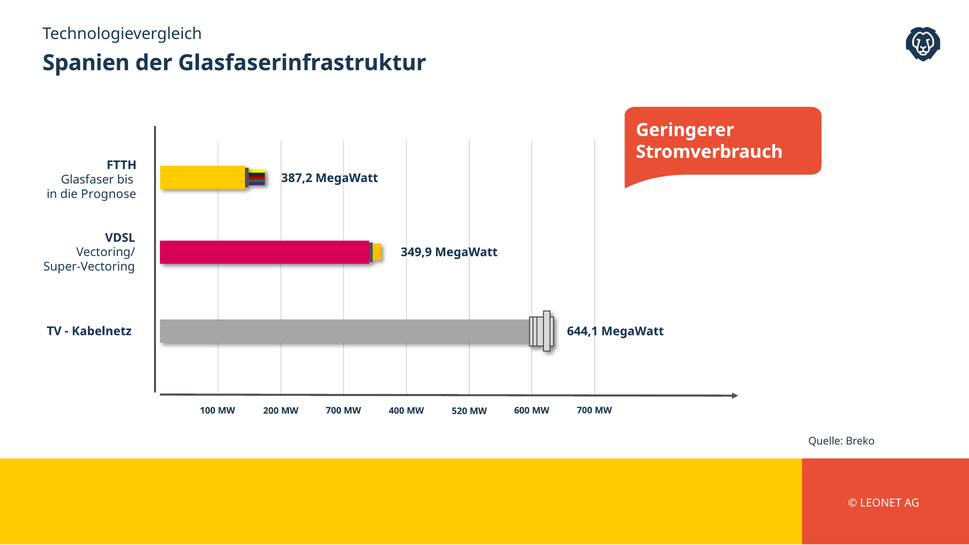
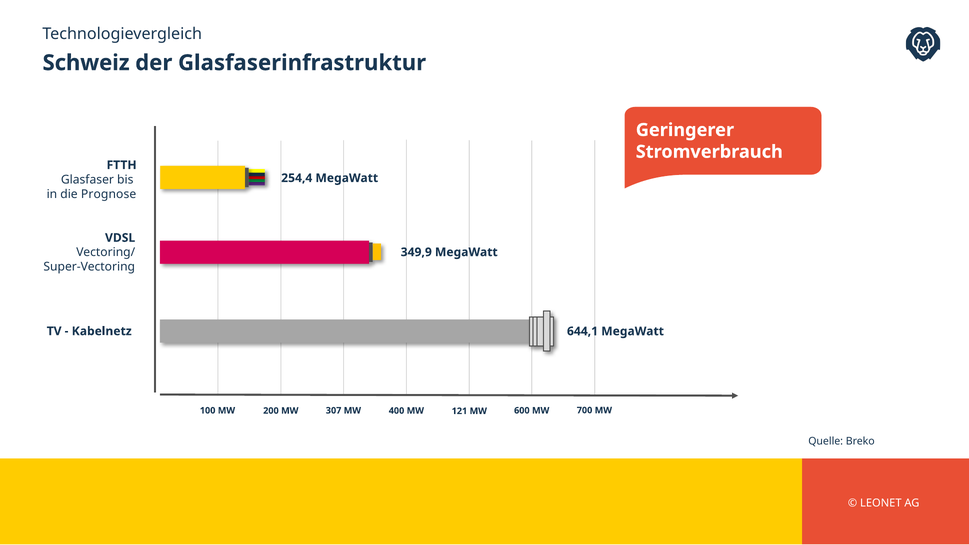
Spanien: Spanien -> Schweiz (86, 63)
387,2: 387,2 -> 254,4 (297, 178)
200 MW 700: 700 -> 307 (334, 411)
520: 520 -> 121 (459, 411)
